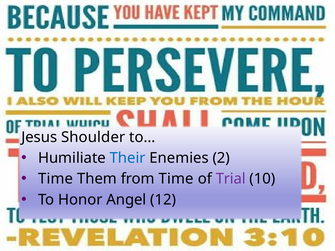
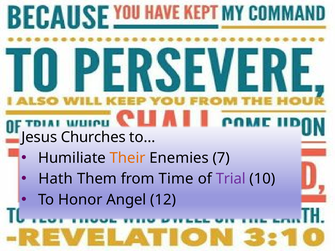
Shoulder: Shoulder -> Churches (93, 137)
Their colour: blue -> orange (128, 158)
2: 2 -> 7 (221, 158)
Time: Time -> Hath (56, 179)
